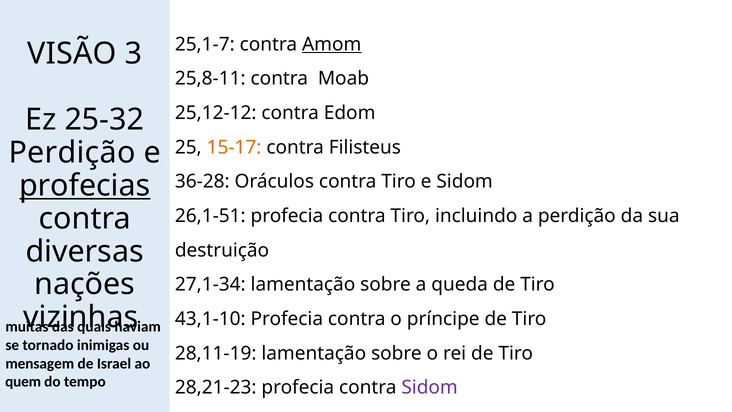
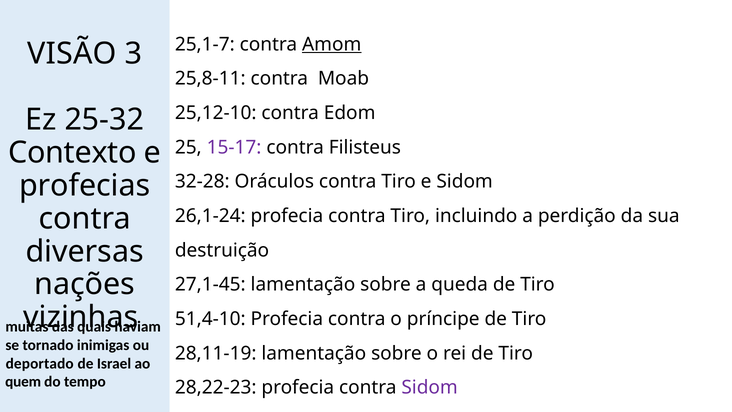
25,12-12: 25,12-12 -> 25,12-10 (216, 113)
15-17 colour: orange -> purple (234, 147)
Perdição: Perdição -> Contexto (72, 153)
36-28: 36-28 -> 32-28 (202, 182)
profecias underline: present -> none (85, 185)
26,1-51: 26,1-51 -> 26,1-24 (210, 216)
27,1-34: 27,1-34 -> 27,1-45 (210, 284)
43,1-10: 43,1-10 -> 51,4-10 (210, 319)
mensagem: mensagem -> deportado (40, 363)
28,21-23: 28,21-23 -> 28,22-23 (216, 387)
